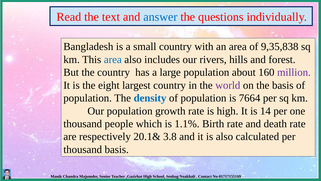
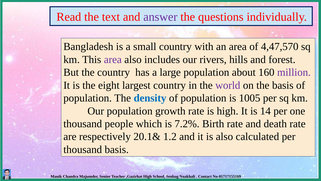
answer colour: blue -> purple (160, 17)
9,35,838: 9,35,838 -> 4,47,570 (280, 46)
area colour: blue -> purple (113, 59)
7664: 7664 -> 1005 (250, 98)
1.1%: 1.1% -> 7.2% (187, 124)
3.8: 3.8 -> 1.2 (170, 136)
